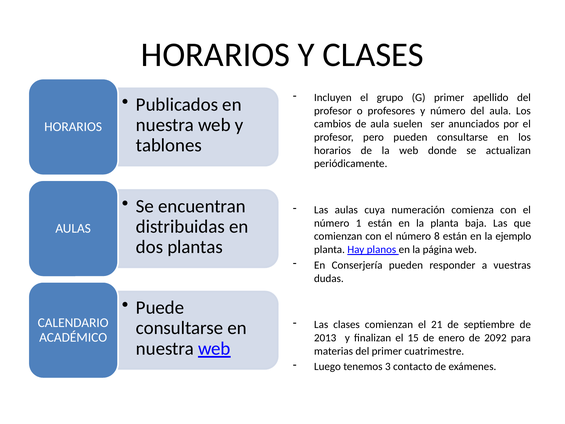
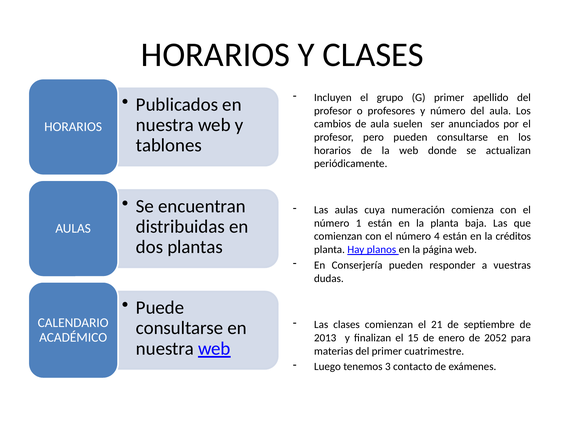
8: 8 -> 4 (437, 236)
ejemplo: ejemplo -> créditos (513, 236)
2092: 2092 -> 2052 (495, 338)
